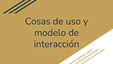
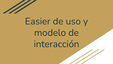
Cosas: Cosas -> Easier (38, 21)
